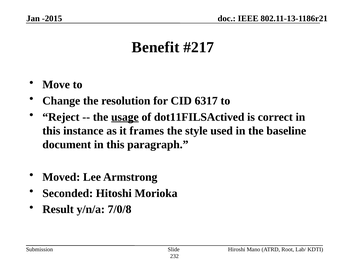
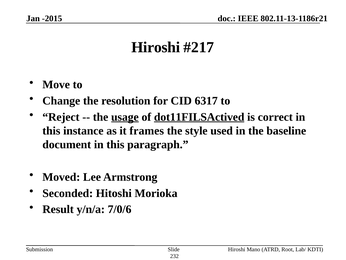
Benefit: Benefit -> Hiroshi (156, 47)
dot11FILSActived underline: none -> present (199, 117)
7/0/8: 7/0/8 -> 7/0/6 (120, 209)
